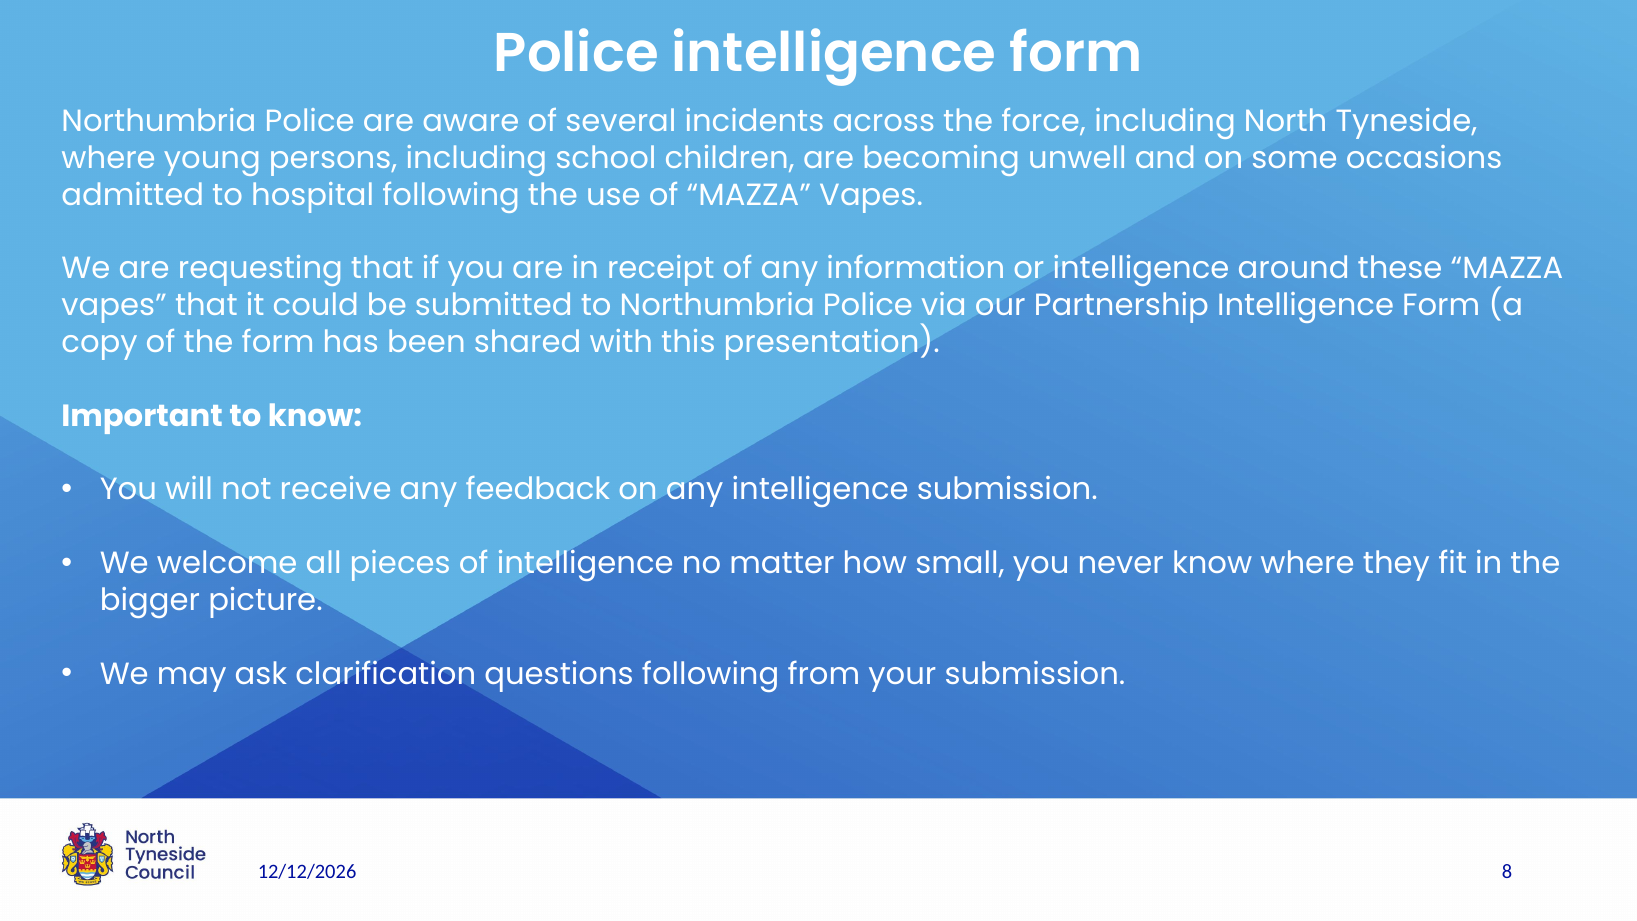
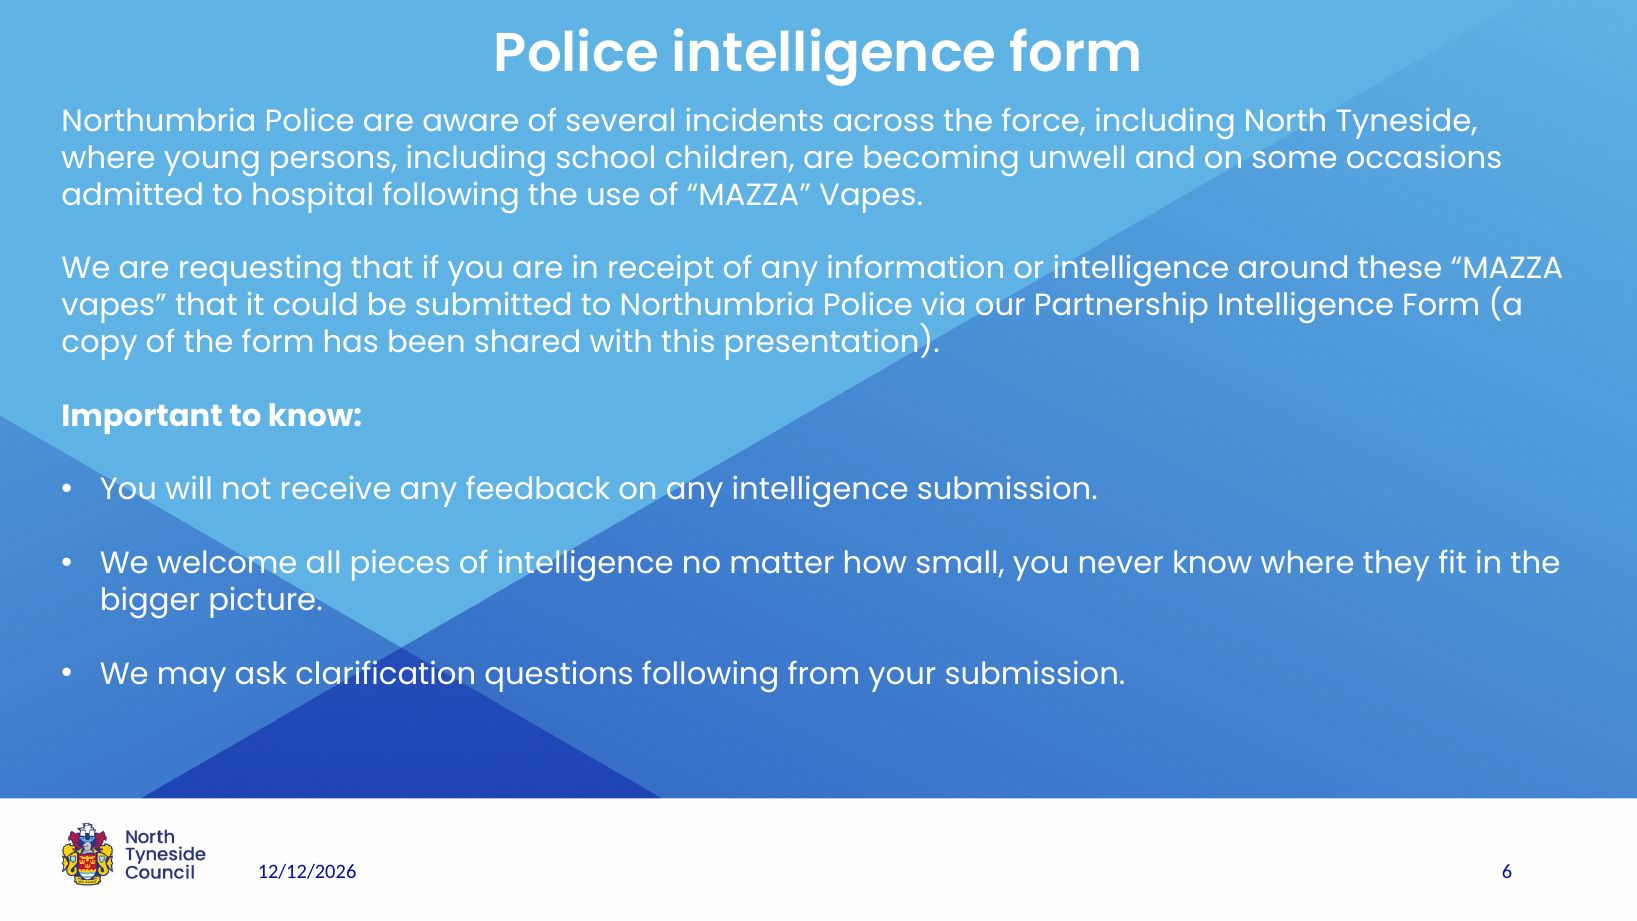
8: 8 -> 6 (1507, 872)
